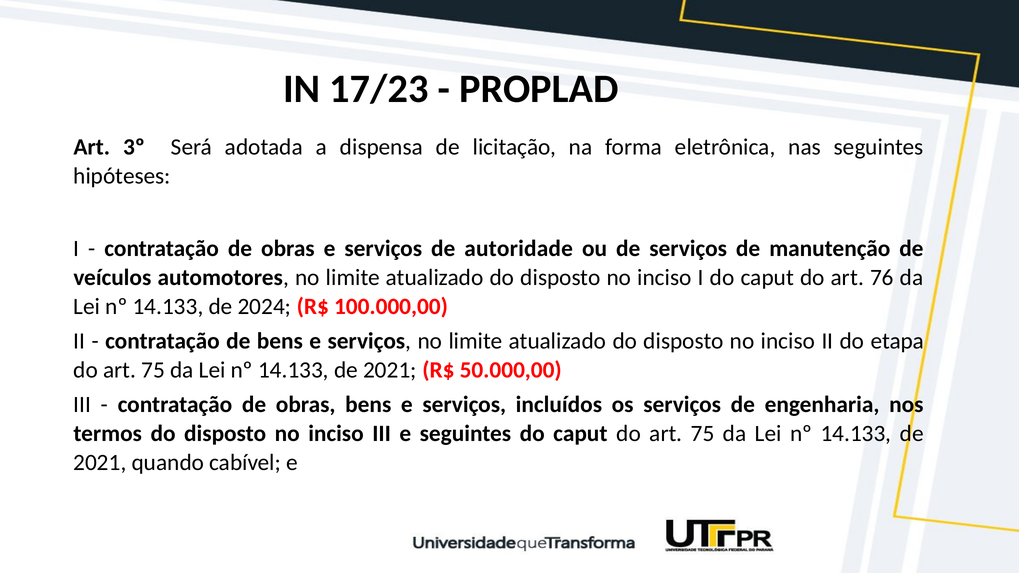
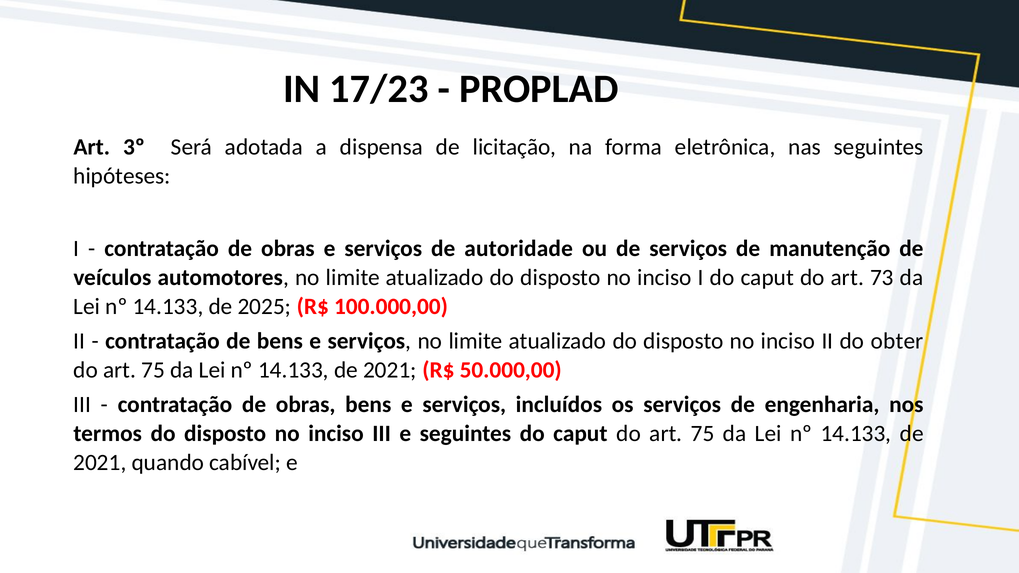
76: 76 -> 73 (882, 278)
2024: 2024 -> 2025 (264, 307)
etapa: etapa -> obter (897, 341)
